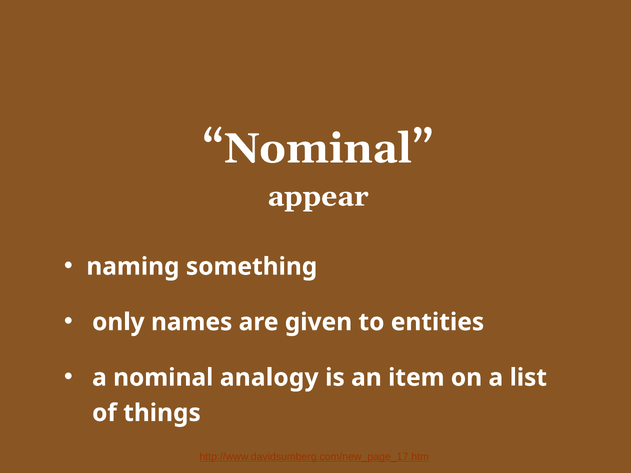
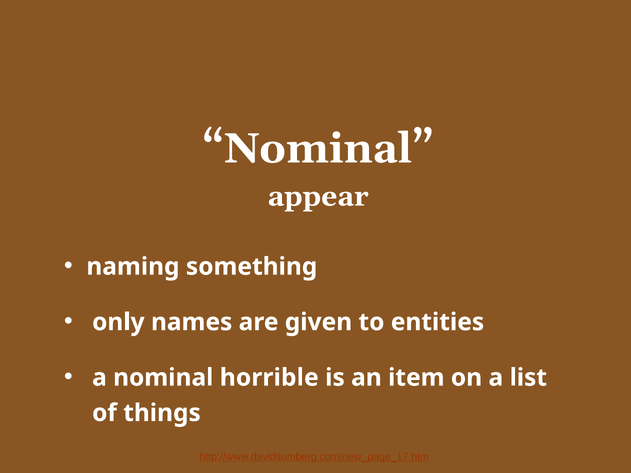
analogy: analogy -> horrible (269, 378)
